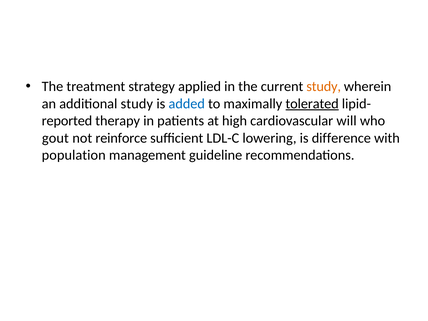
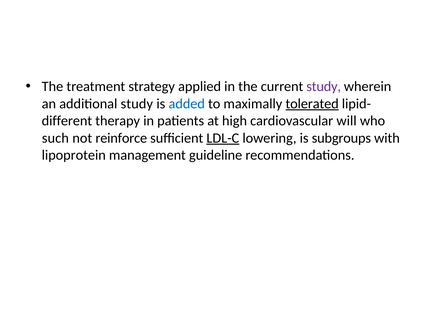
study colour: orange -> purple (324, 87)
reported: reported -> different (67, 121)
gout: gout -> such (55, 138)
LDL-C underline: none -> present (223, 138)
difference: difference -> subgroups (341, 138)
population: population -> lipoprotein (74, 155)
